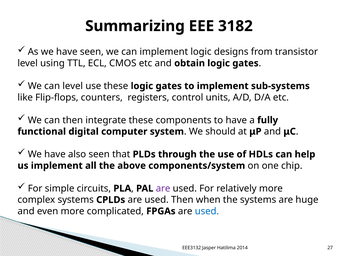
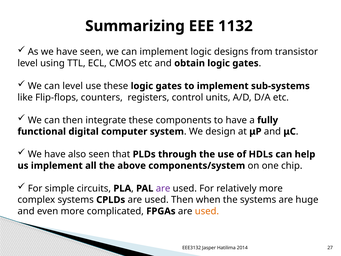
3182: 3182 -> 1132 (235, 26)
should: should -> design (220, 131)
used colour: blue -> orange (207, 211)
